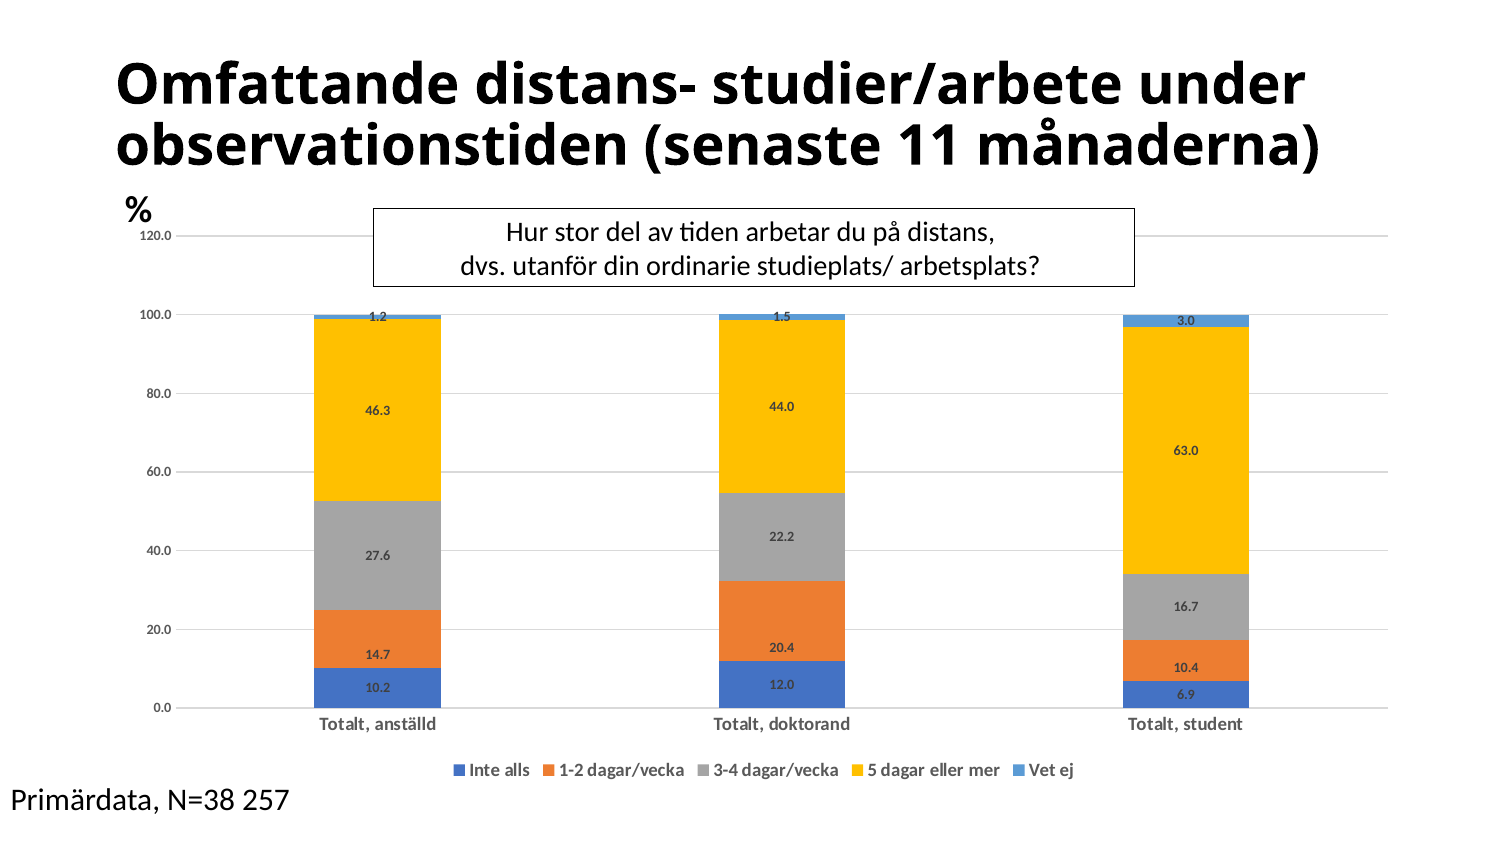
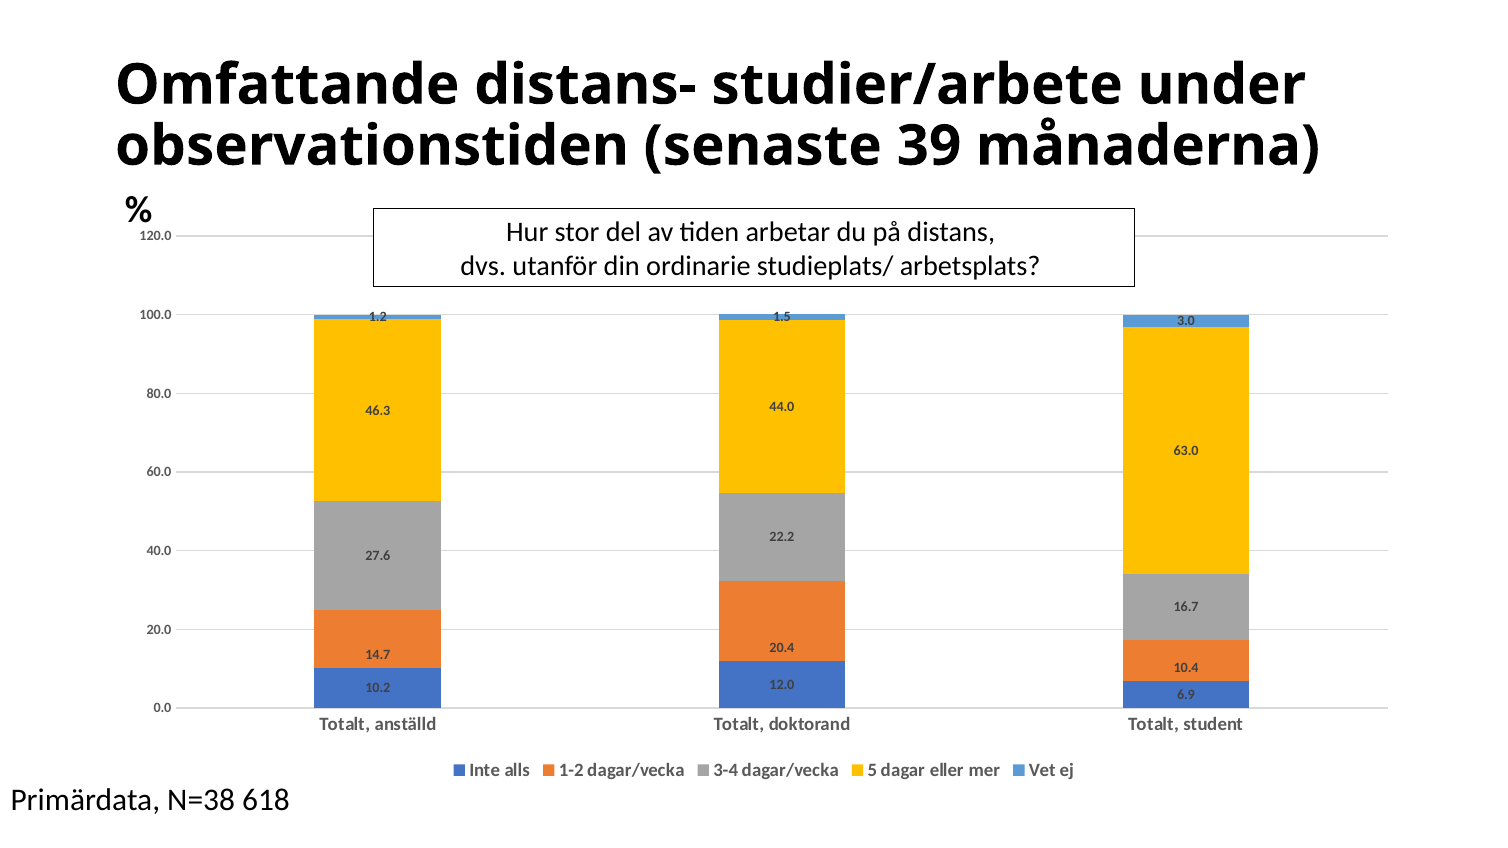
11: 11 -> 39 (929, 146)
257: 257 -> 618 (266, 801)
